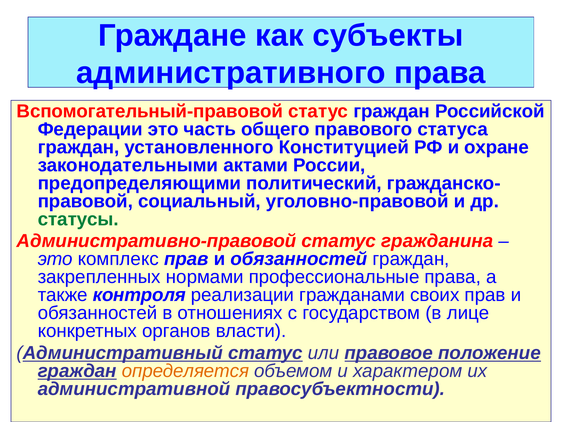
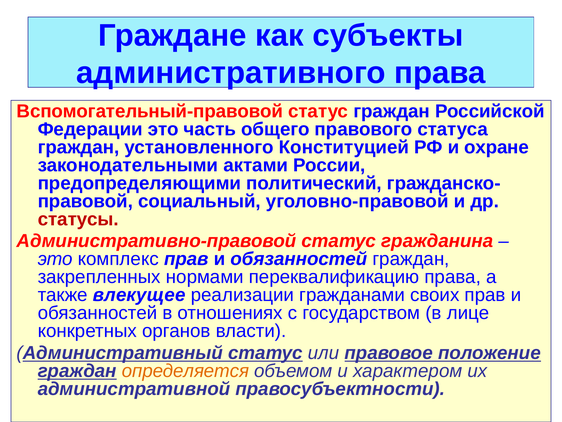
статусы colour: green -> red (78, 219)
профессиональные: профессиональные -> переквалификацию (334, 277)
контроля: контроля -> влекущее (139, 295)
